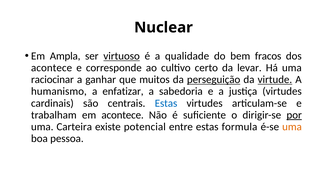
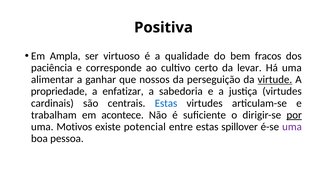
Nuclear: Nuclear -> Positiva (164, 27)
virtuoso underline: present -> none (122, 56)
acontece: acontece -> paciência (52, 68)
raciocinar: raciocinar -> alimentar (52, 80)
muitos: muitos -> nossos (154, 80)
perseguição underline: present -> none (214, 80)
humanismo: humanismo -> propriedade (59, 91)
Carteira: Carteira -> Motivos (74, 127)
formula: formula -> spillover (240, 127)
uma colour: orange -> purple (292, 127)
